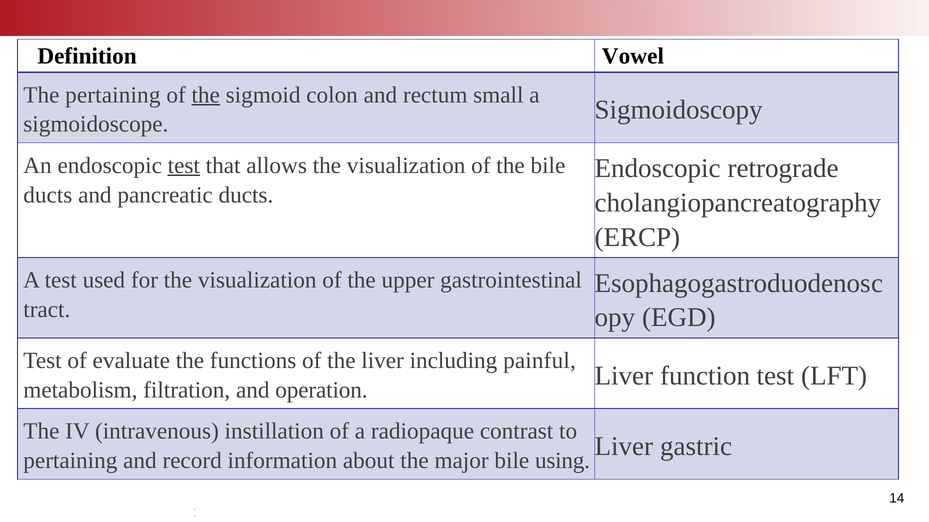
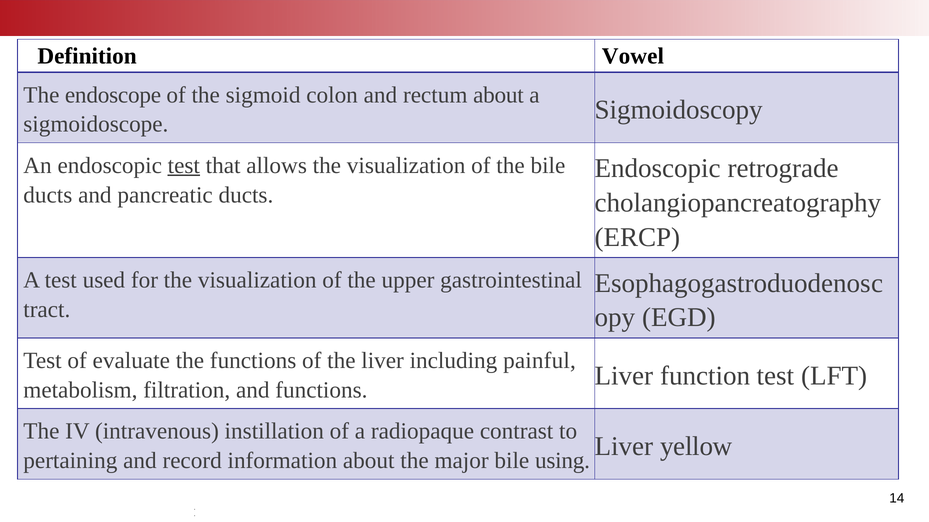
The pertaining: pertaining -> endoscope (113, 95)
the underline: present -> none (206, 95)
rectum small: small -> about (498, 95)
and operation: operation -> functions (321, 391)
gastric: gastric -> yellow (696, 447)
